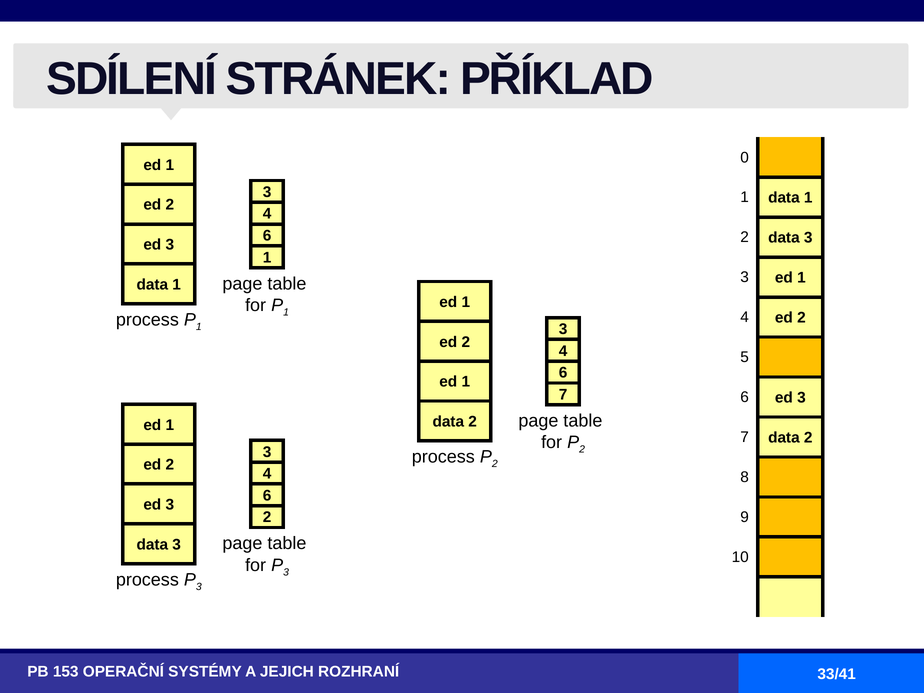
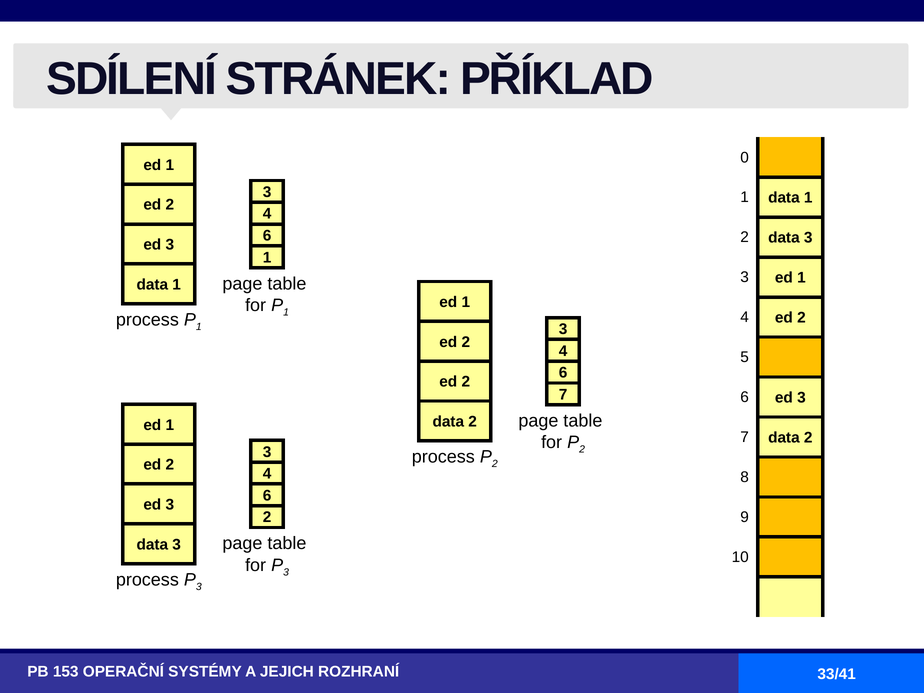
1: 1 -> 2 (466, 382)
